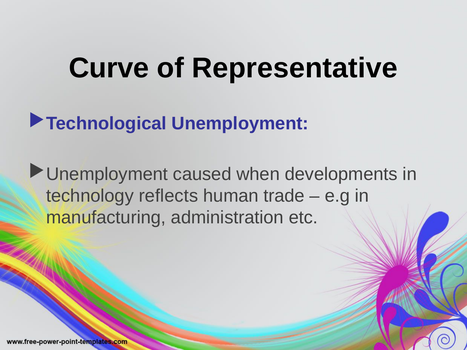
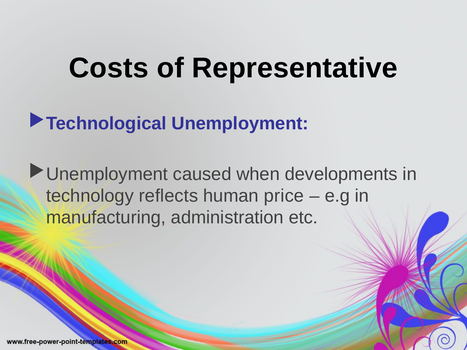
Curve: Curve -> Costs (109, 68)
trade: trade -> price (284, 196)
